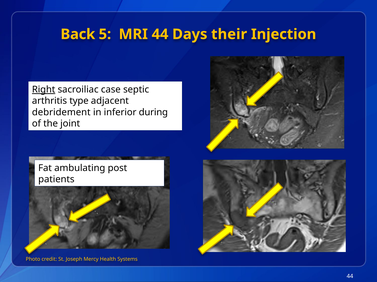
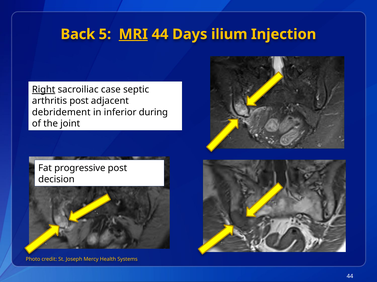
MRI underline: none -> present (133, 34)
their: their -> ilium (229, 34)
arthritis type: type -> post (79, 101)
ambulating: ambulating -> progressive (80, 168)
patients: patients -> decision (56, 180)
